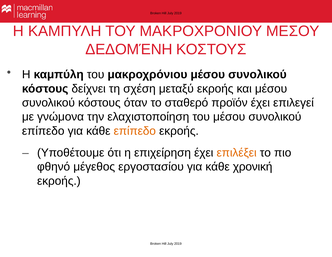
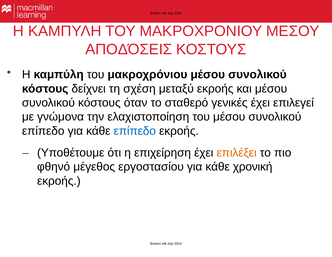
ΔΕΔΟΜΈΝΗ: ΔΕΔΟΜΈΝΗ -> ΑΠΟΔΌΣΕΙΣ (129, 49)
προϊόν: προϊόν -> γενικές (229, 103)
επίπεδο colour: orange -> blue (135, 131)
